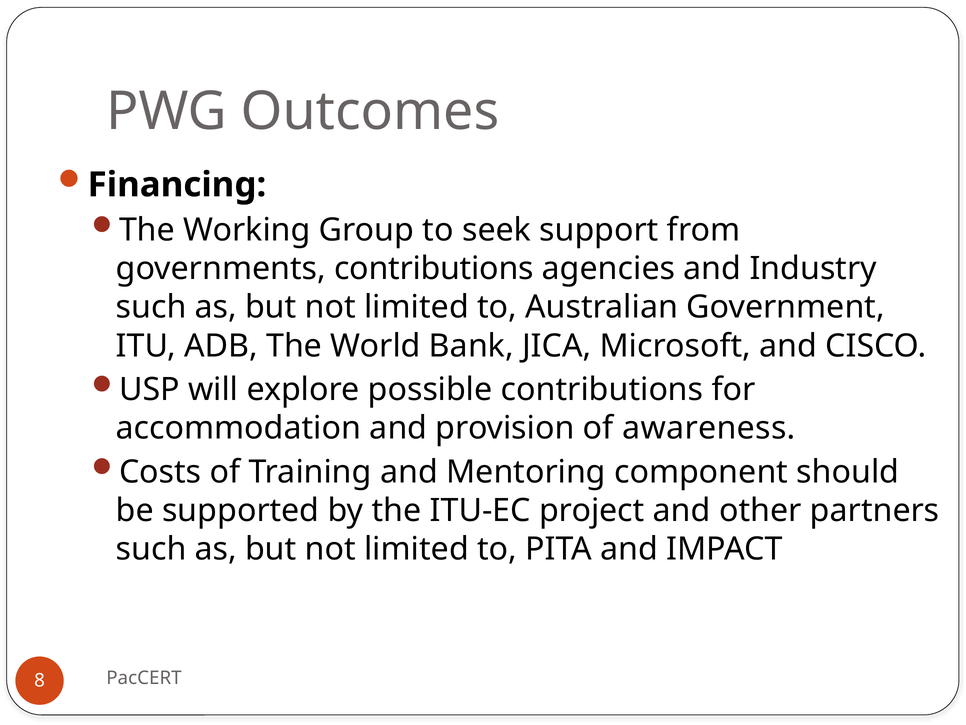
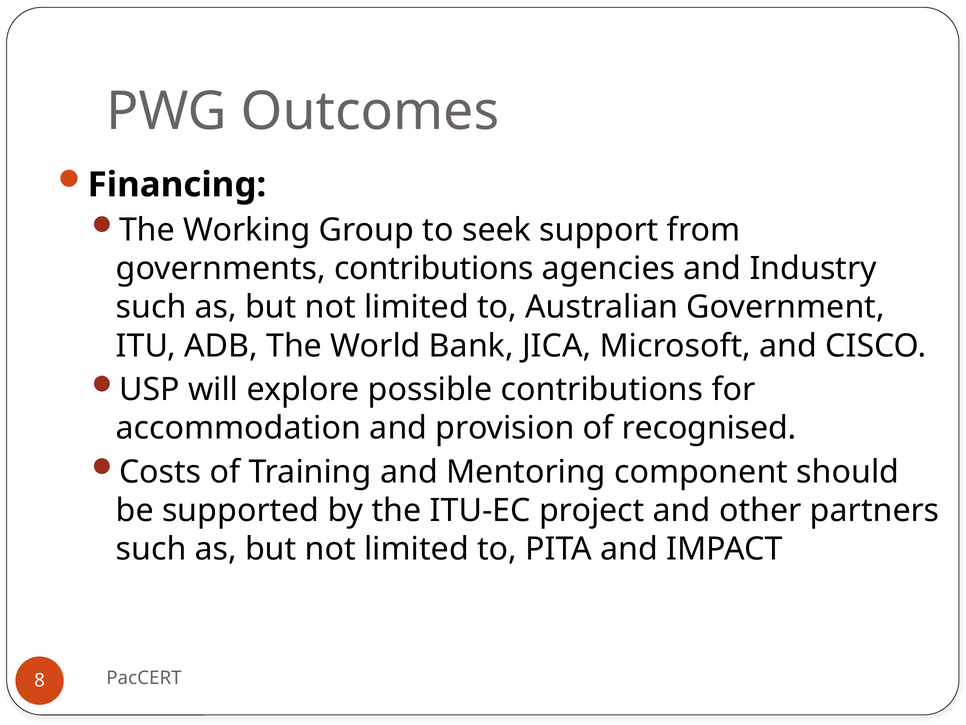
awareness: awareness -> recognised (709, 428)
